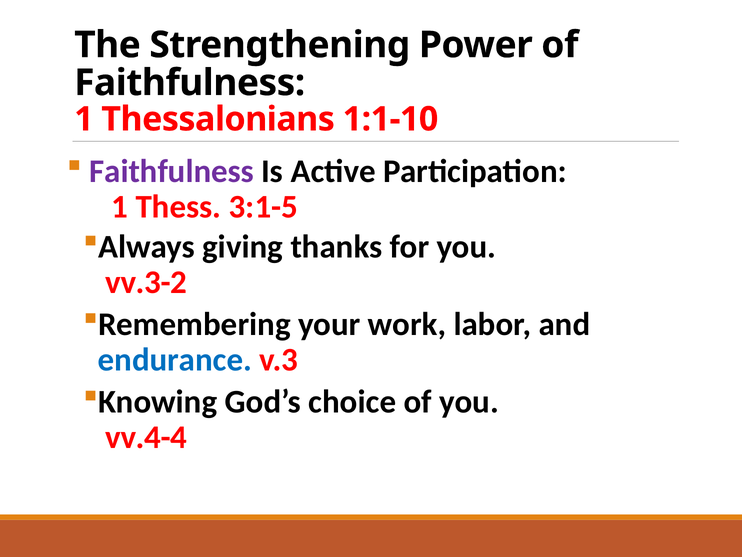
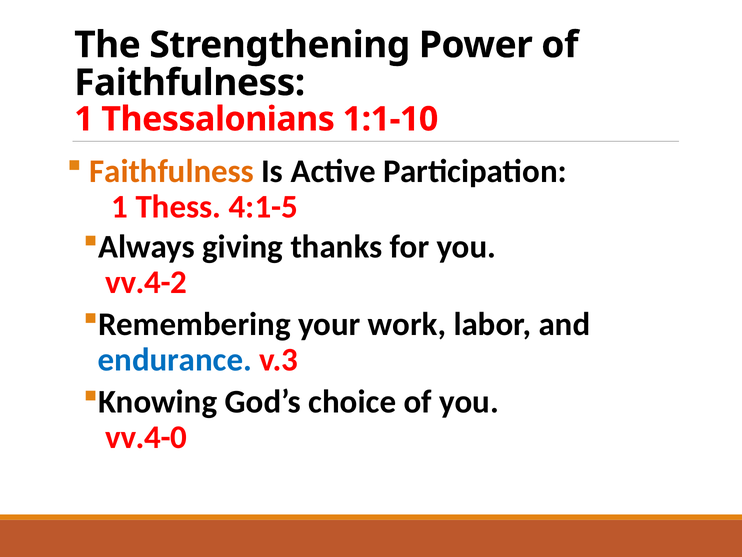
Faithfulness colour: purple -> orange (172, 171)
3:1-5: 3:1-5 -> 4:1-5 (263, 207)
vv.3-2: vv.3-2 -> vv.4-2 (146, 282)
vv.4-4: vv.4-4 -> vv.4-0 (146, 437)
